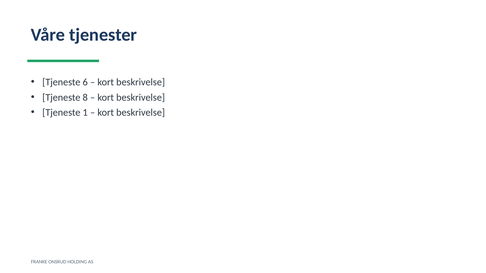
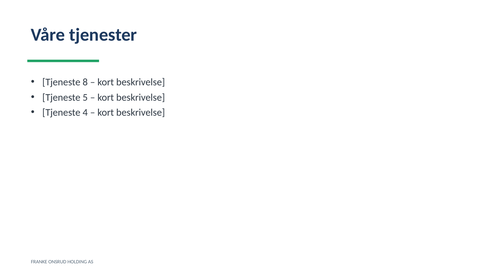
6: 6 -> 8 (85, 82)
8: 8 -> 5 (85, 98)
1: 1 -> 4 (85, 113)
